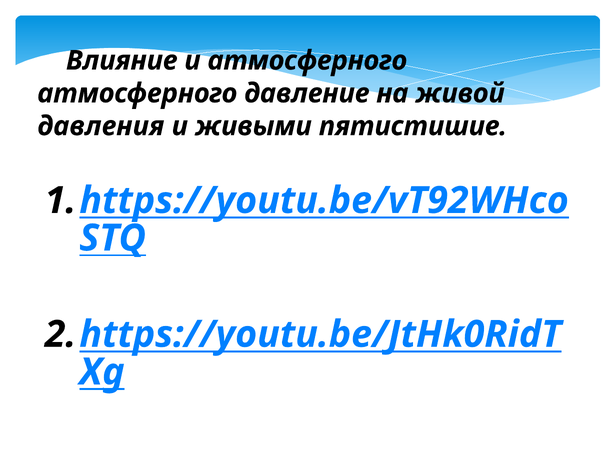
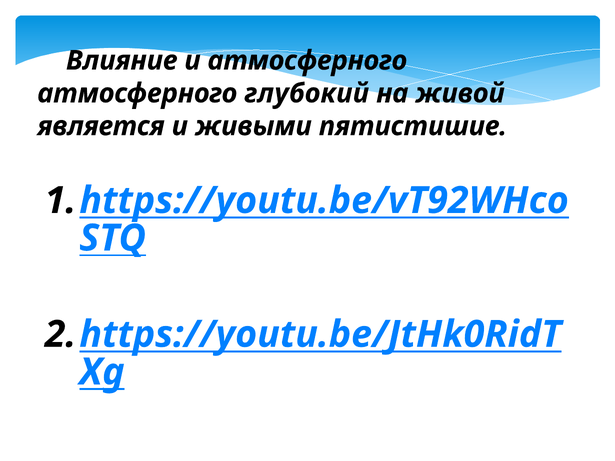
давление: давление -> глубокий (307, 93)
давления: давления -> является (101, 126)
